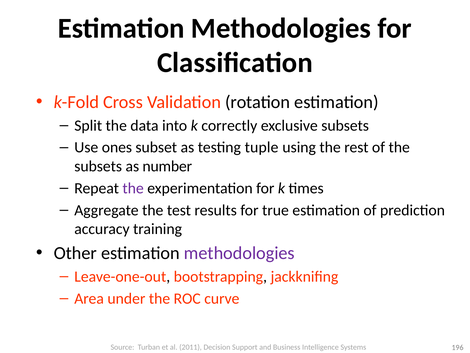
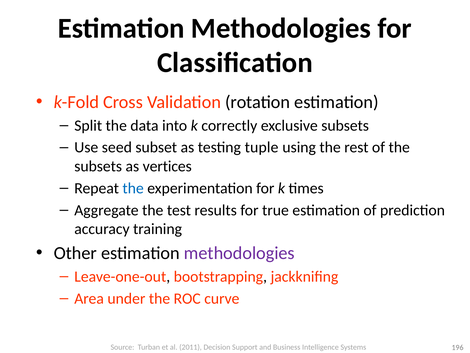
ones: ones -> seed (117, 147)
number: number -> vertices (167, 166)
the colour: purple -> blue (133, 188)
